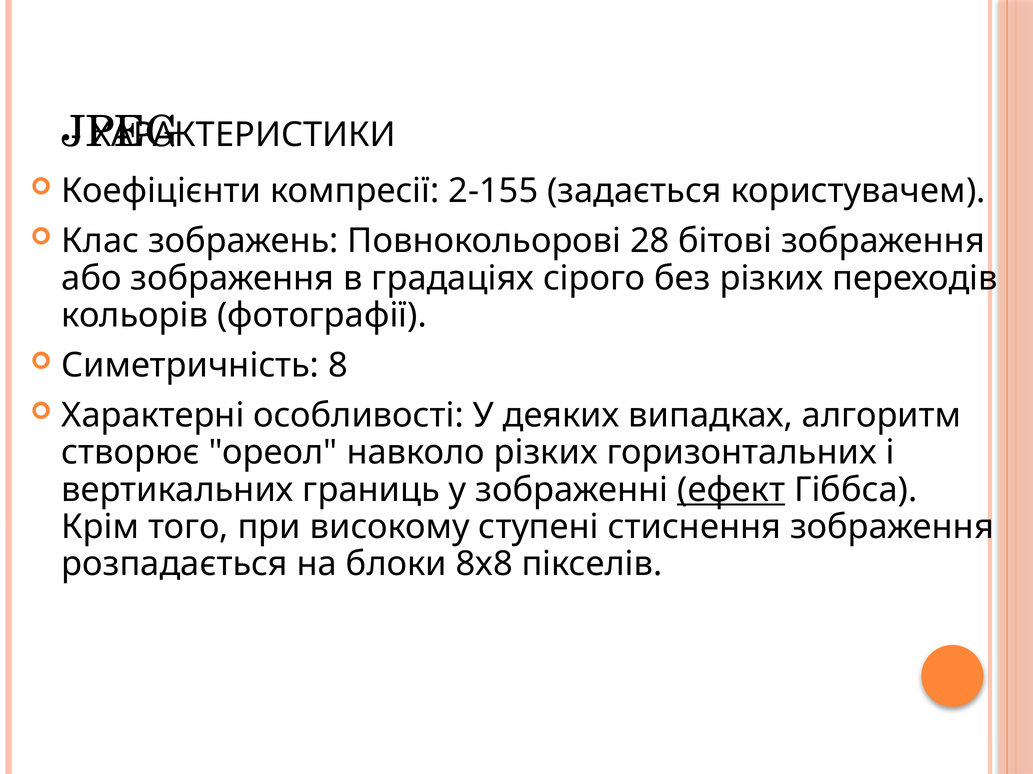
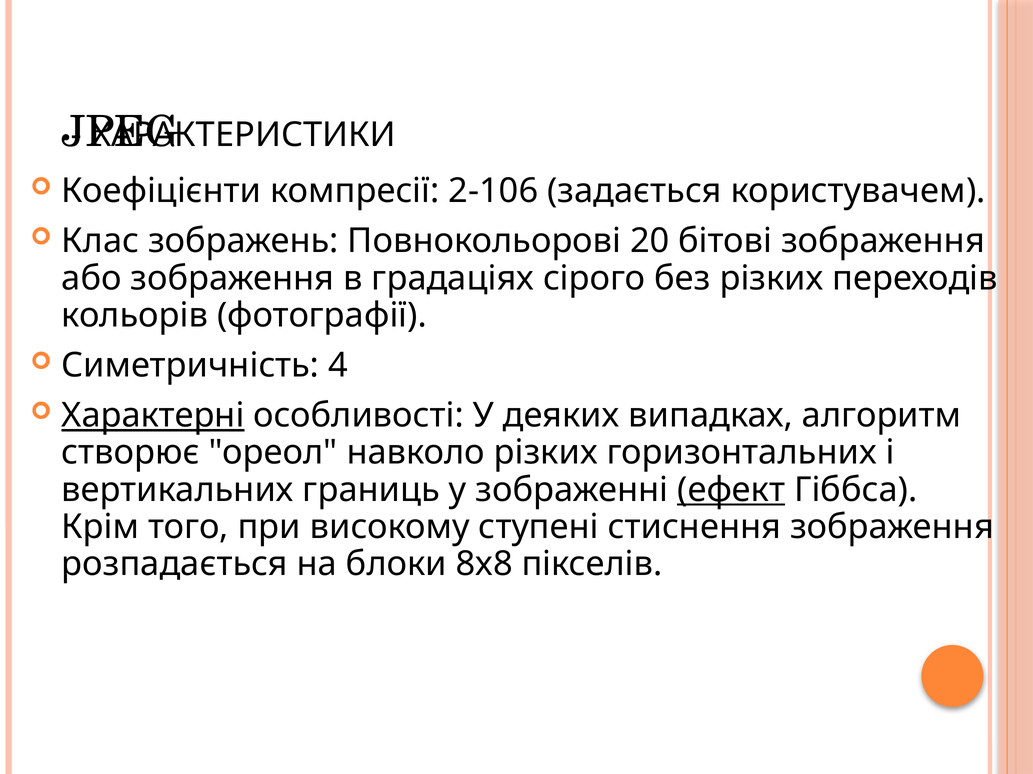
2-155: 2-155 -> 2-106 (493, 191)
28: 28 -> 20 (650, 241)
8: 8 -> 4 (338, 366)
Характерні underline: none -> present (153, 416)
